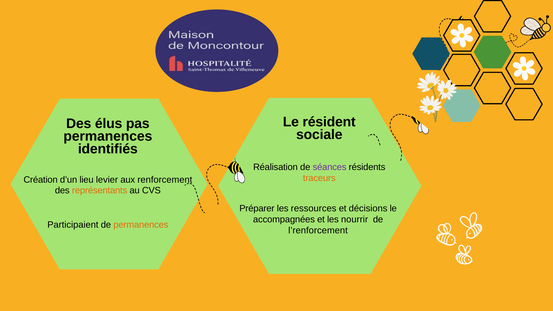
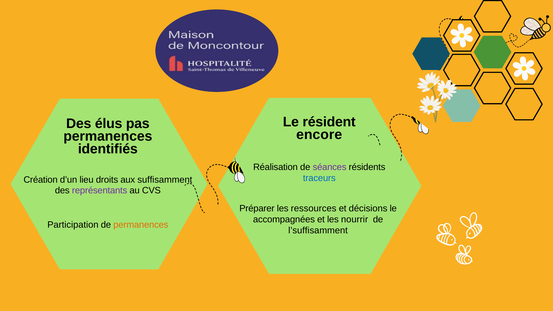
sociale: sociale -> encore (319, 134)
traceurs colour: orange -> blue (319, 178)
levier: levier -> droits (107, 180)
renforcement: renforcement -> suffisamment (165, 180)
représentants colour: orange -> purple (100, 191)
Participaient: Participaient -> Participation (73, 225)
l’renforcement: l’renforcement -> l’suffisamment (318, 231)
